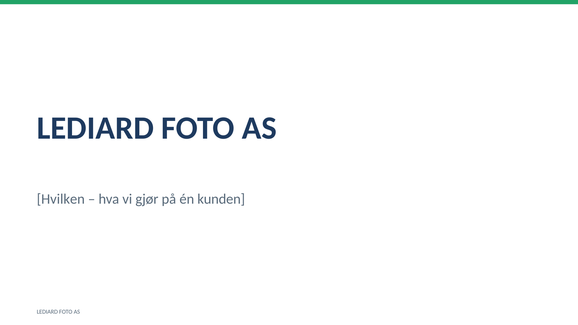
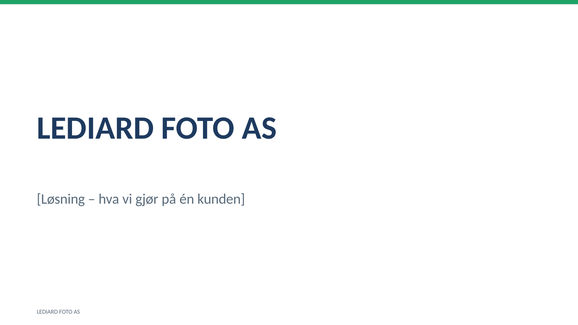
Hvilken: Hvilken -> Løsning (61, 199)
